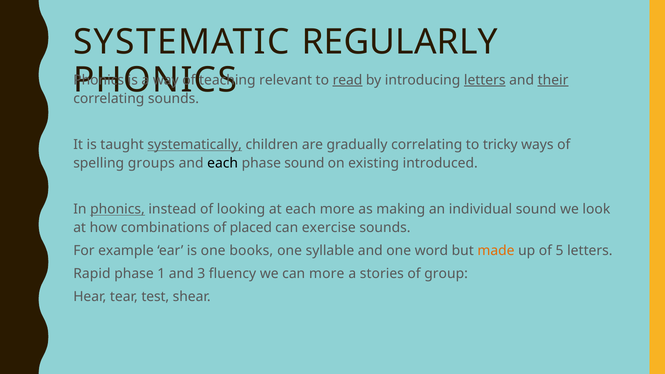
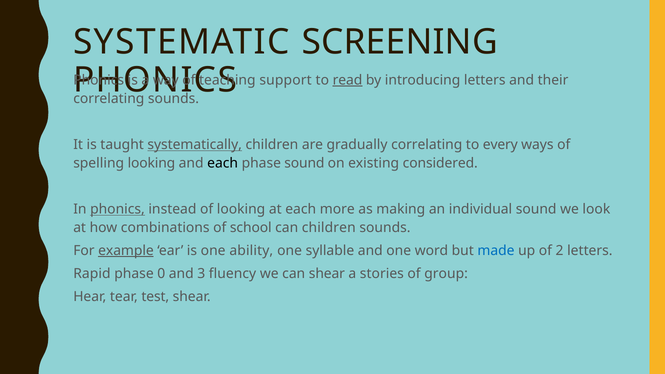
REGULARLY: REGULARLY -> SCREENING (400, 42)
relevant: relevant -> support (286, 80)
letters underline: present -> none (485, 80)
their underline: present -> none (553, 80)
tricky: tricky -> every (500, 145)
spelling groups: groups -> looking (151, 163)
introduced: introduced -> considered (440, 163)
placed: placed -> school (251, 228)
can exercise: exercise -> children (329, 228)
example underline: none -> present (126, 251)
books: books -> ability (251, 251)
made colour: orange -> blue (496, 251)
5: 5 -> 2 (560, 251)
1: 1 -> 0 (161, 274)
can more: more -> shear (327, 274)
